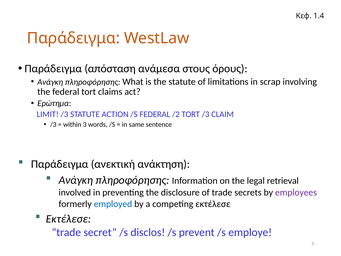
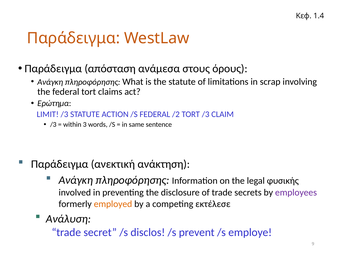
retrieval: retrieval -> φυσικής (283, 181)
employed colour: blue -> orange (113, 204)
Εκτέλεσε: Εκτέλεσε -> Ανάλυση (68, 219)
